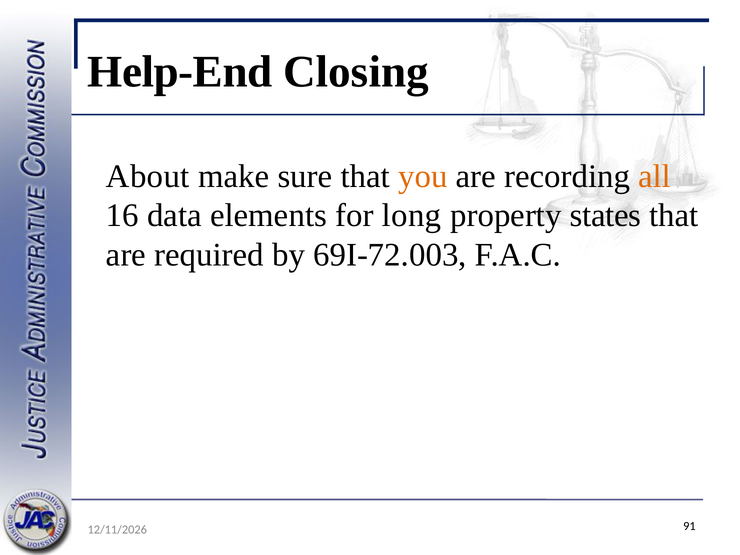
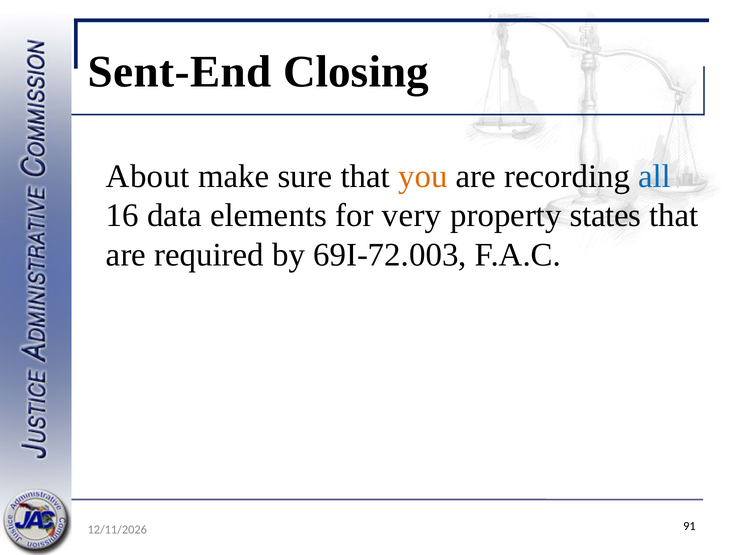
Help-End: Help-End -> Sent-End (179, 72)
all colour: orange -> blue (655, 176)
long: long -> very (412, 216)
